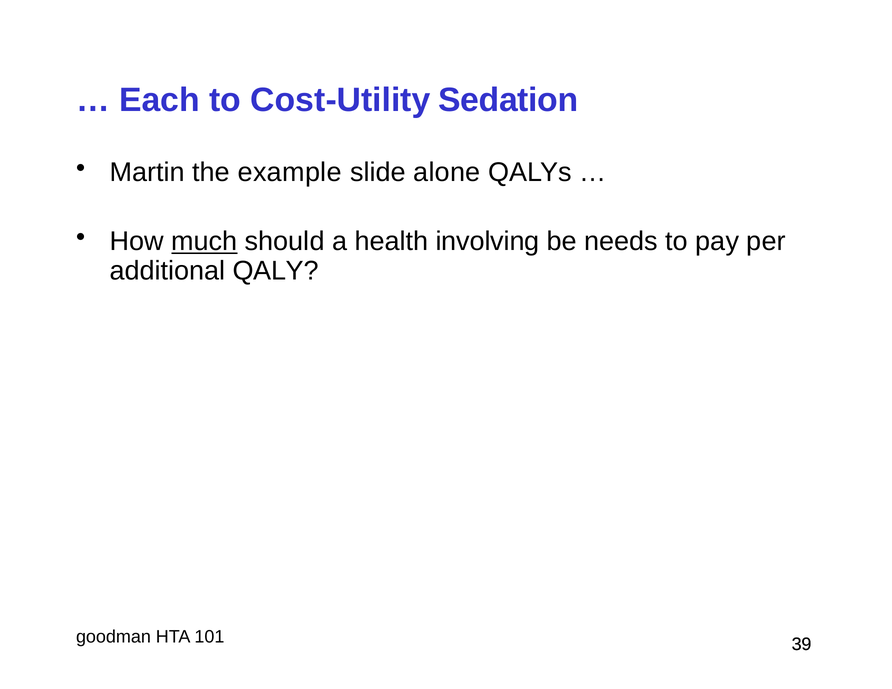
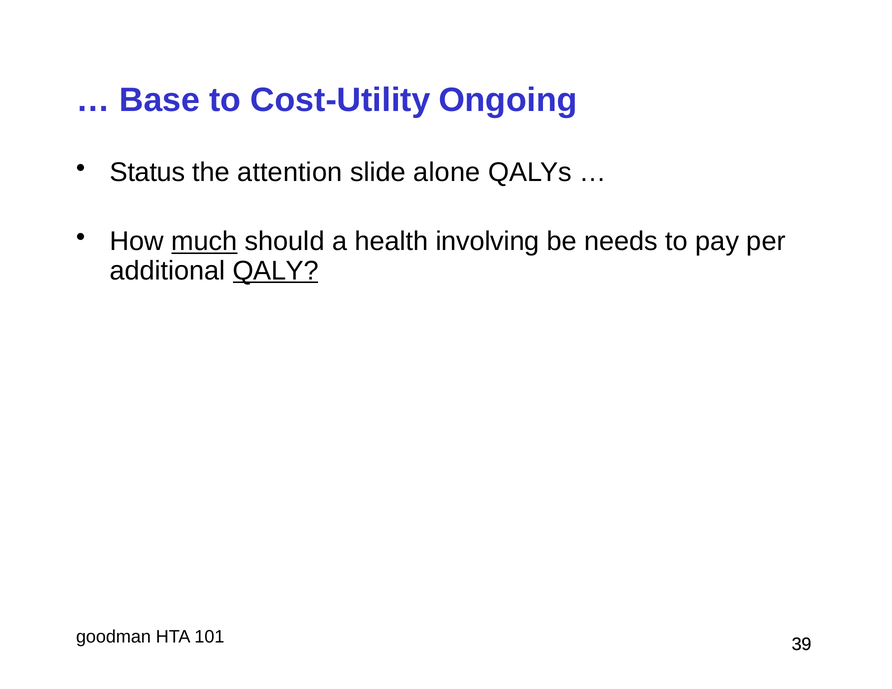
Each: Each -> Base (159, 100)
Sedation: Sedation -> Ongoing (508, 100)
Martin: Martin -> Status (147, 172)
example: example -> attention (290, 172)
QALY underline: none -> present (276, 271)
